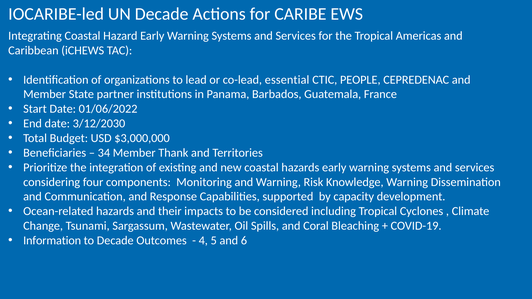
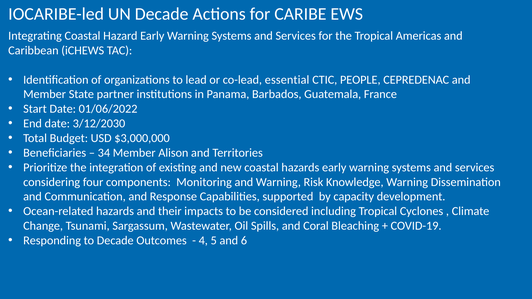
Thank: Thank -> Alison (173, 153)
Information: Information -> Responding (52, 241)
